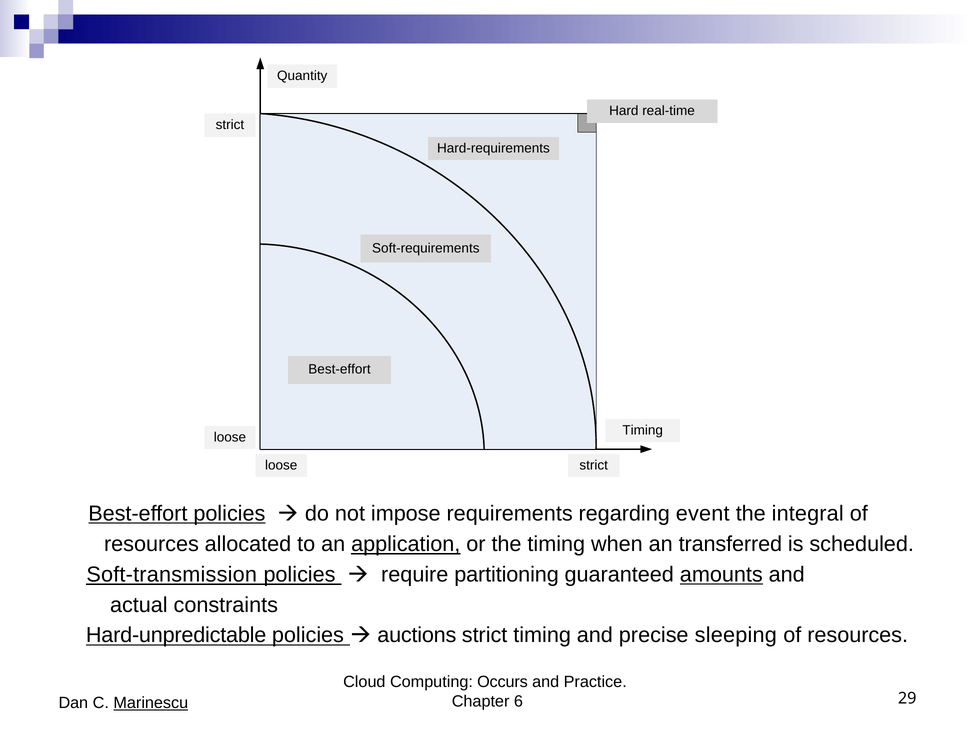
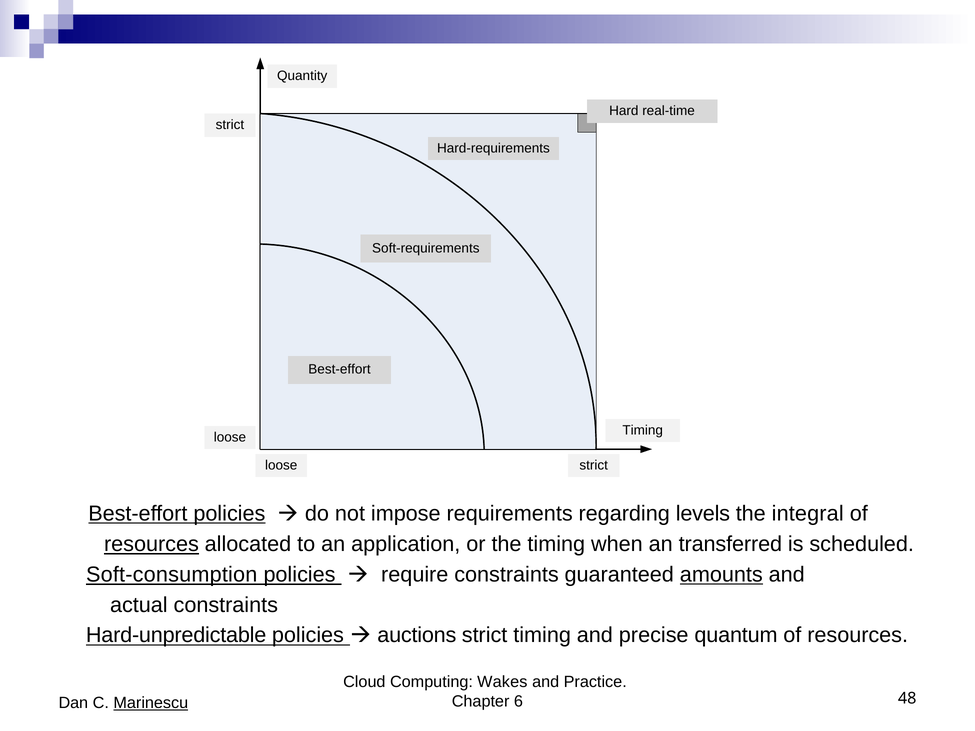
event: event -> levels (703, 514)
resources underline: none -> present (151, 545)
application underline: present -> none (406, 545)
Soft-transmission: Soft-transmission -> Soft-consumption (172, 575)
require partitioning: partitioning -> constraints (506, 575)
sleeping: sleeping -> quantum (736, 636)
Occurs: Occurs -> Wakes (502, 682)
29: 29 -> 48 (907, 699)
